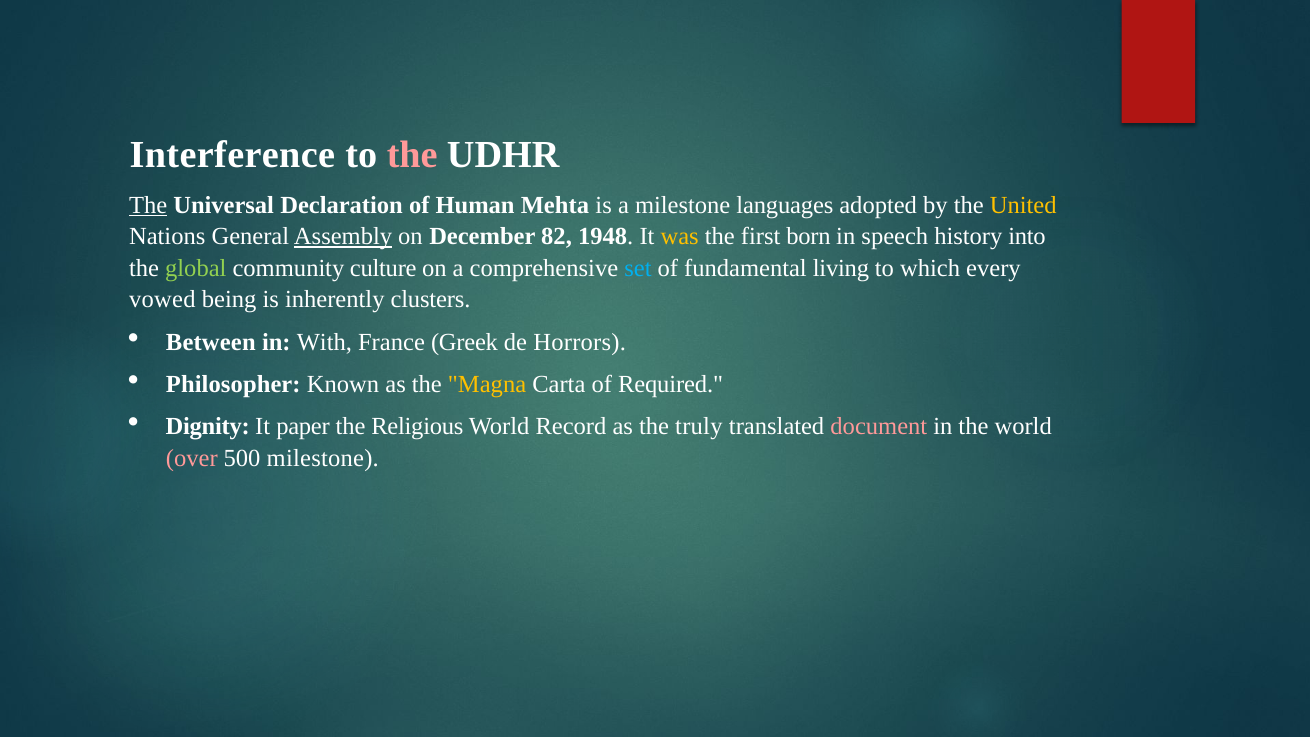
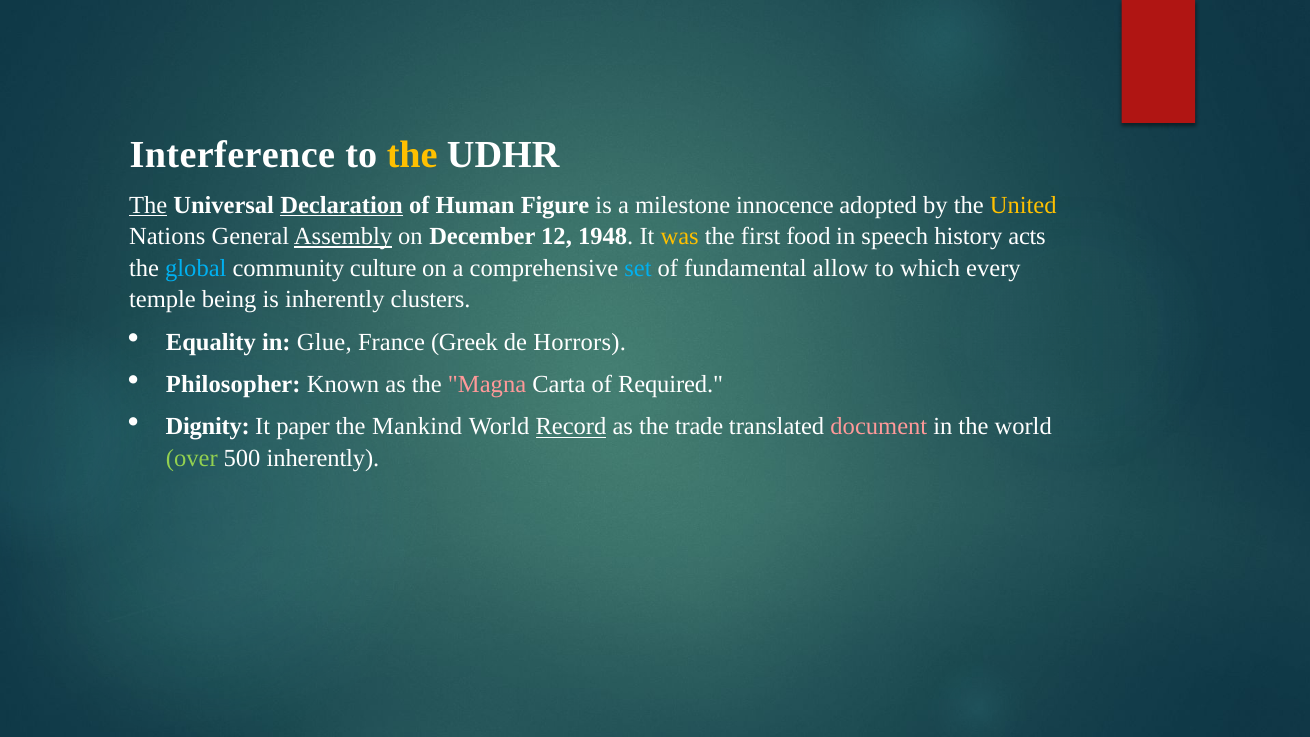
the colour: pink -> yellow (412, 155)
Declaration underline: none -> present (342, 205)
Mehta: Mehta -> Figure (555, 205)
languages: languages -> innocence (785, 205)
82: 82 -> 12 (557, 236)
born: born -> food (808, 236)
into: into -> acts (1027, 236)
global colour: light green -> light blue (196, 268)
living: living -> allow (841, 268)
vowed: vowed -> temple (162, 299)
Between: Between -> Equality (211, 342)
With: With -> Glue (324, 342)
Magna colour: yellow -> pink (487, 384)
Religious: Religious -> Mankind (417, 427)
Record underline: none -> present (571, 427)
truly: truly -> trade (699, 427)
over colour: pink -> light green (192, 458)
500 milestone: milestone -> inherently (323, 458)
